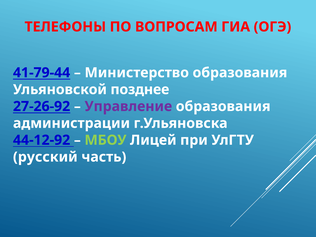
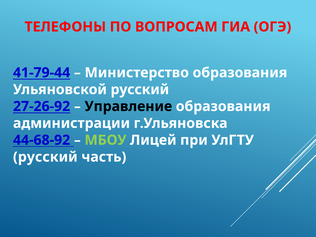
Ульяновской позднее: позднее -> русский (140, 90)
Управление colour: purple -> black (128, 106)
44-12-92: 44-12-92 -> 44-68-92 (42, 140)
